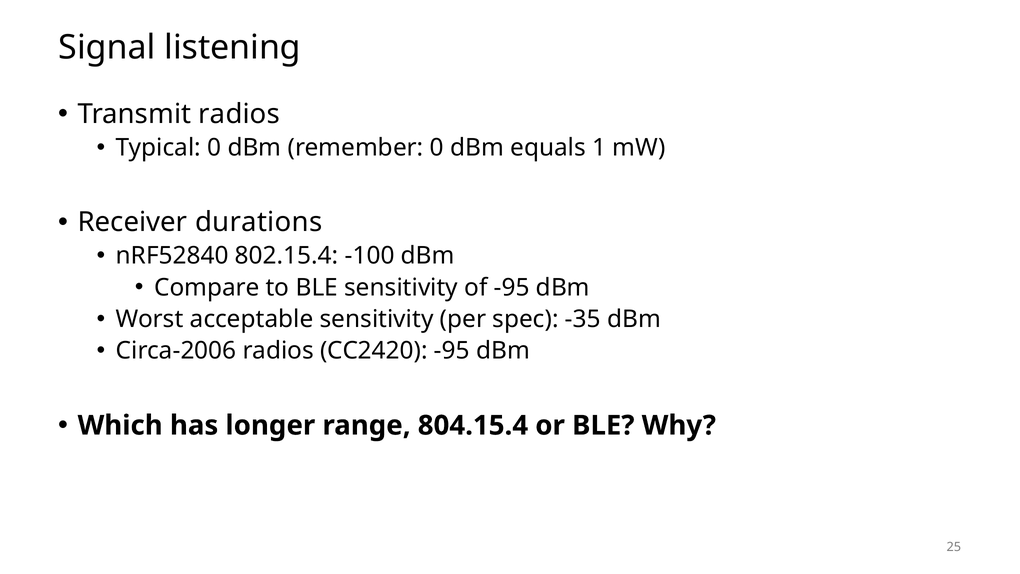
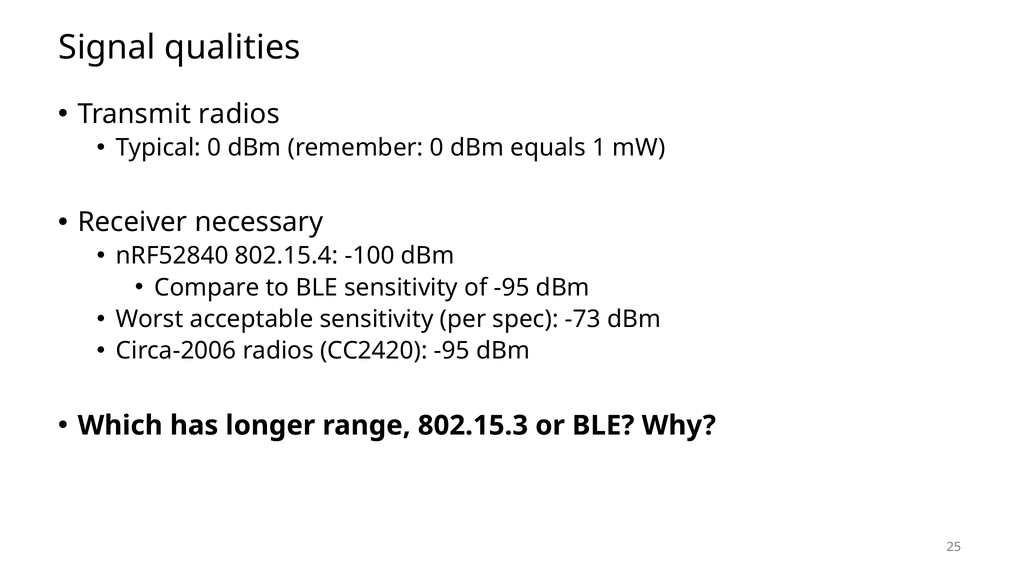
listening: listening -> qualities (233, 48)
durations: durations -> necessary (259, 222)
-35: -35 -> -73 (583, 319)
804.15.4: 804.15.4 -> 802.15.3 (473, 425)
